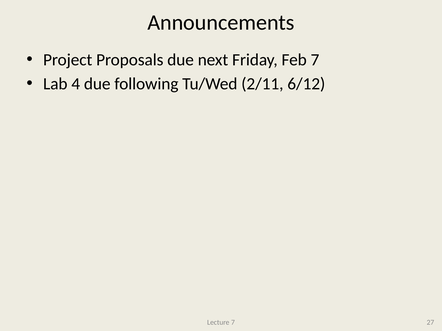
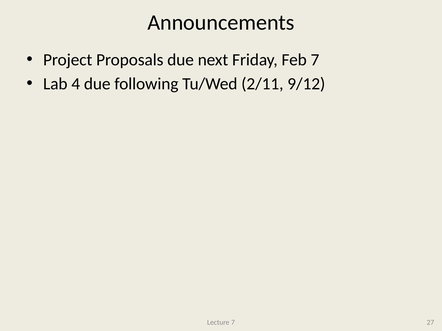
6/12: 6/12 -> 9/12 (306, 84)
